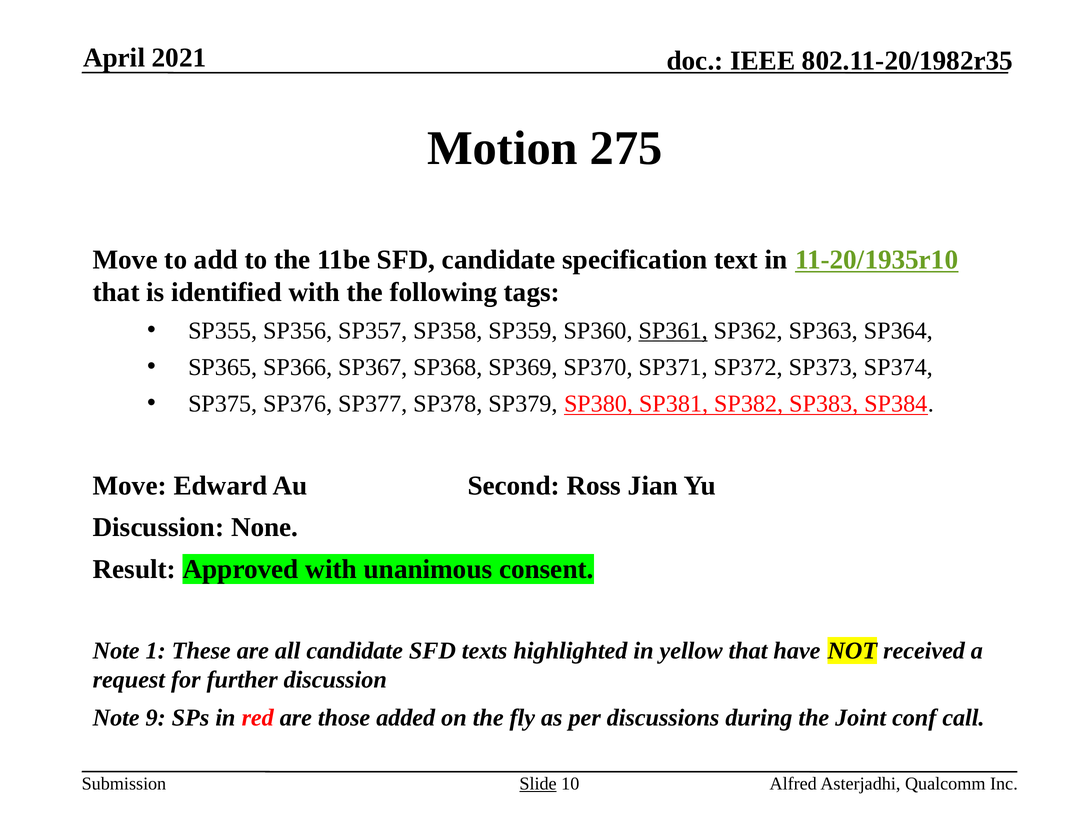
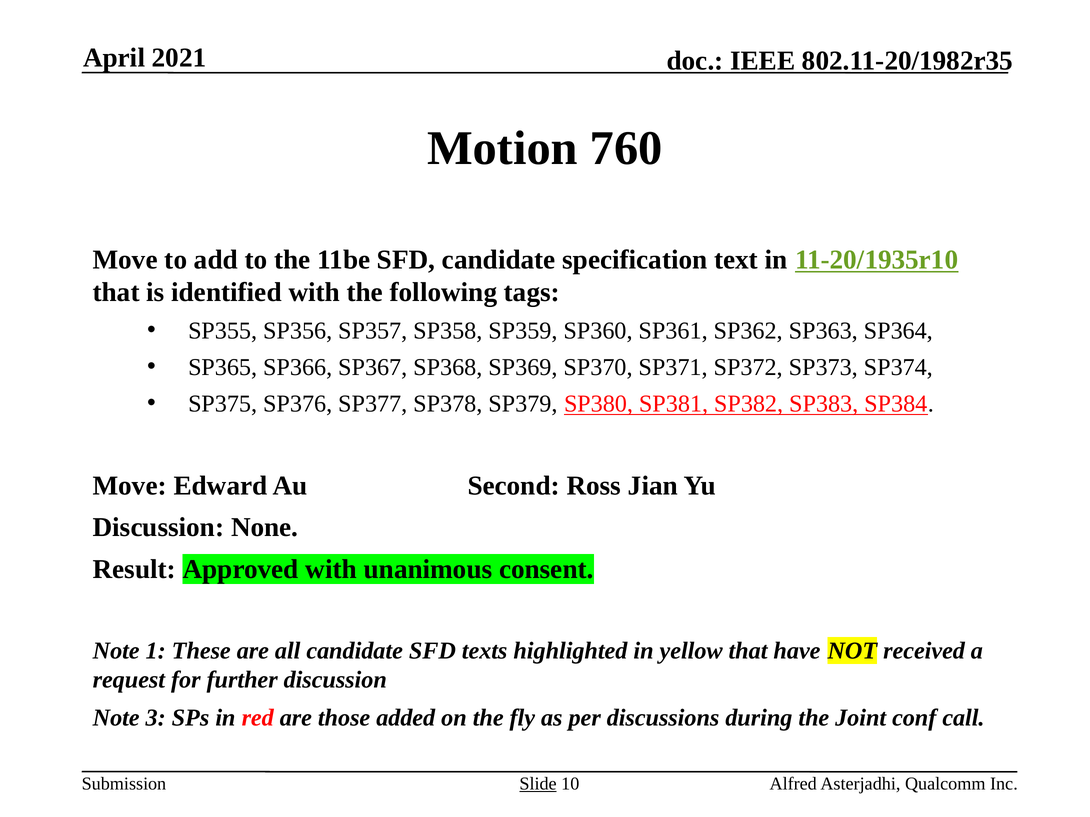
275: 275 -> 760 (626, 149)
SP361 underline: present -> none (673, 331)
9: 9 -> 3 (156, 718)
